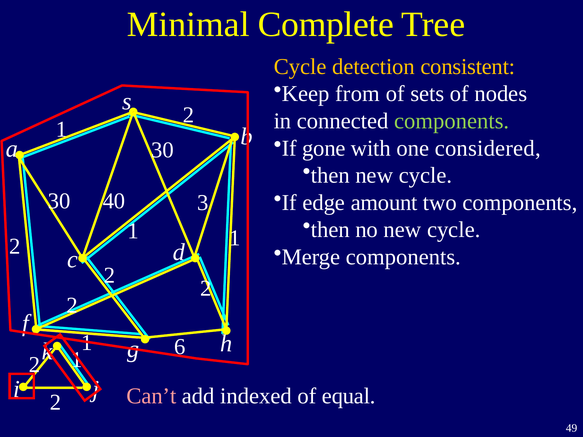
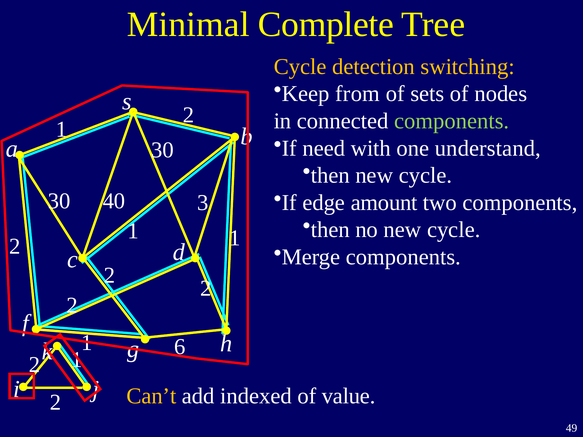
consistent: consistent -> switching (468, 67)
gone: gone -> need (324, 148)
considered: considered -> understand (488, 148)
Can’t colour: pink -> yellow (151, 396)
equal: equal -> value (349, 396)
